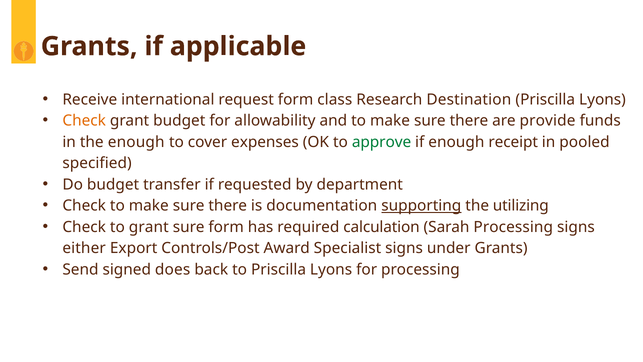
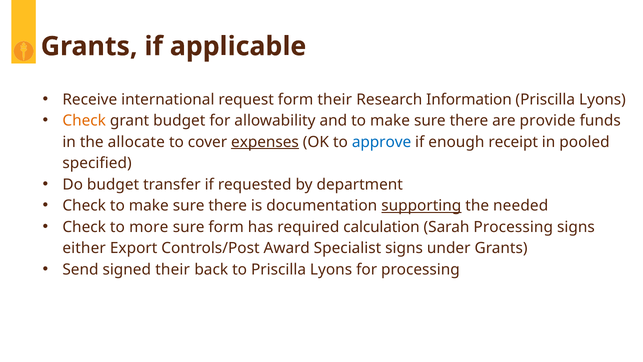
form class: class -> their (335, 99)
Destination: Destination -> Information (469, 99)
the enough: enough -> allocate (136, 142)
expenses underline: none -> present (265, 142)
approve colour: green -> blue (382, 142)
utilizing: utilizing -> needed (521, 206)
to grant: grant -> more (149, 227)
signed does: does -> their (173, 269)
